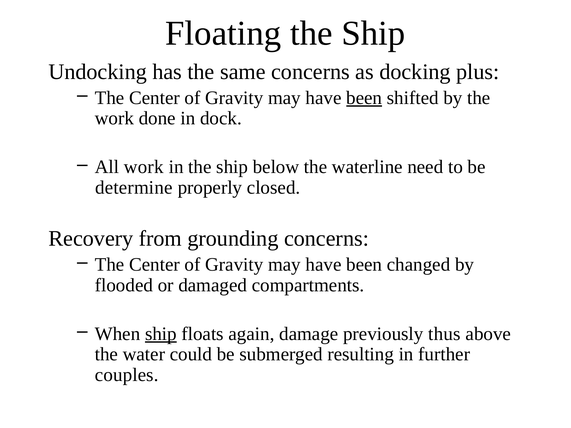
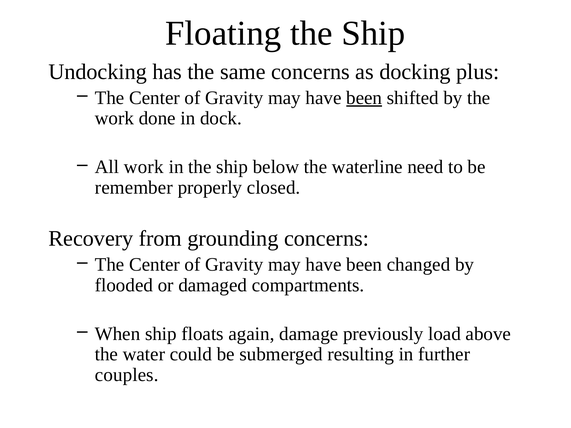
determine: determine -> remember (134, 188)
ship underline: present -> none (161, 334)
thus: thus -> load (444, 334)
